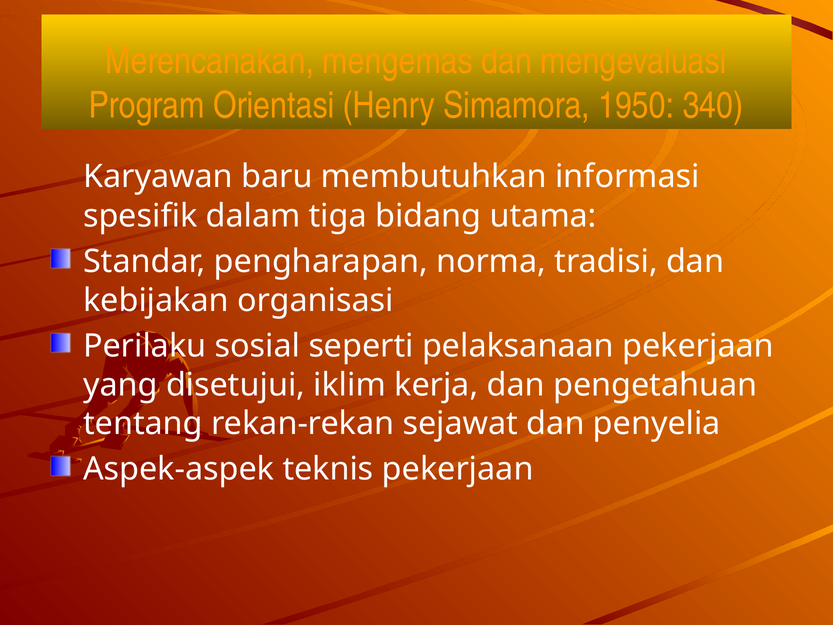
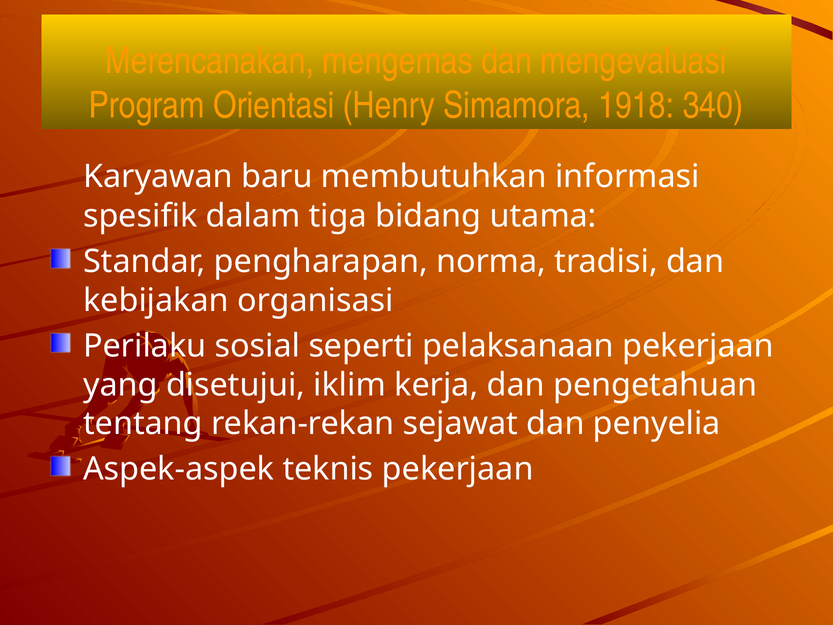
1950: 1950 -> 1918 (636, 105)
